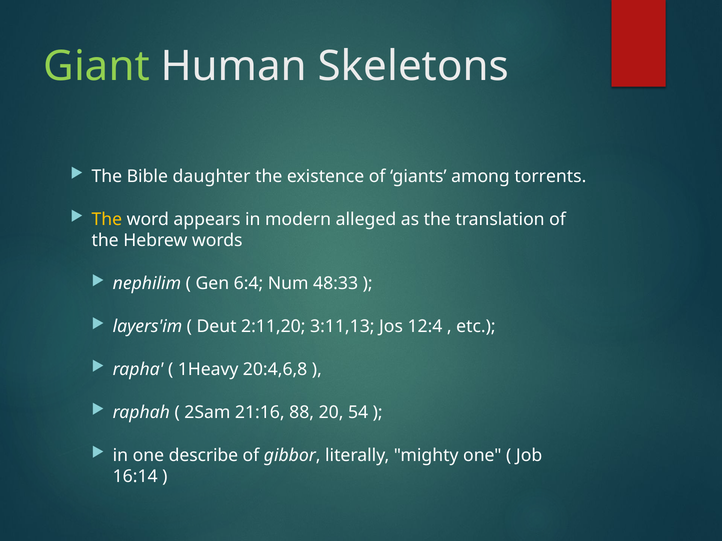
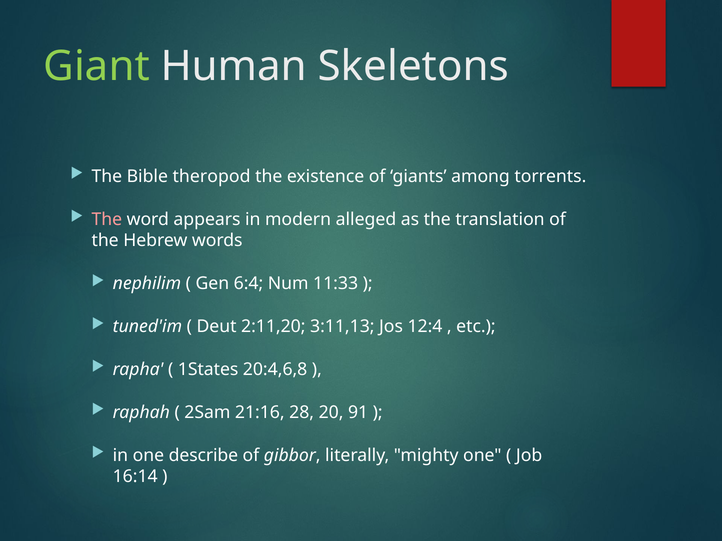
daughter: daughter -> theropod (212, 176)
The colour: yellow -> pink (107, 219)
48:33: 48:33 -> 11:33 (336, 284)
layers'im: layers'im -> tuned'im (147, 327)
1Heavy: 1Heavy -> 1States (208, 370)
88: 88 -> 28 (302, 413)
54: 54 -> 91 (358, 413)
